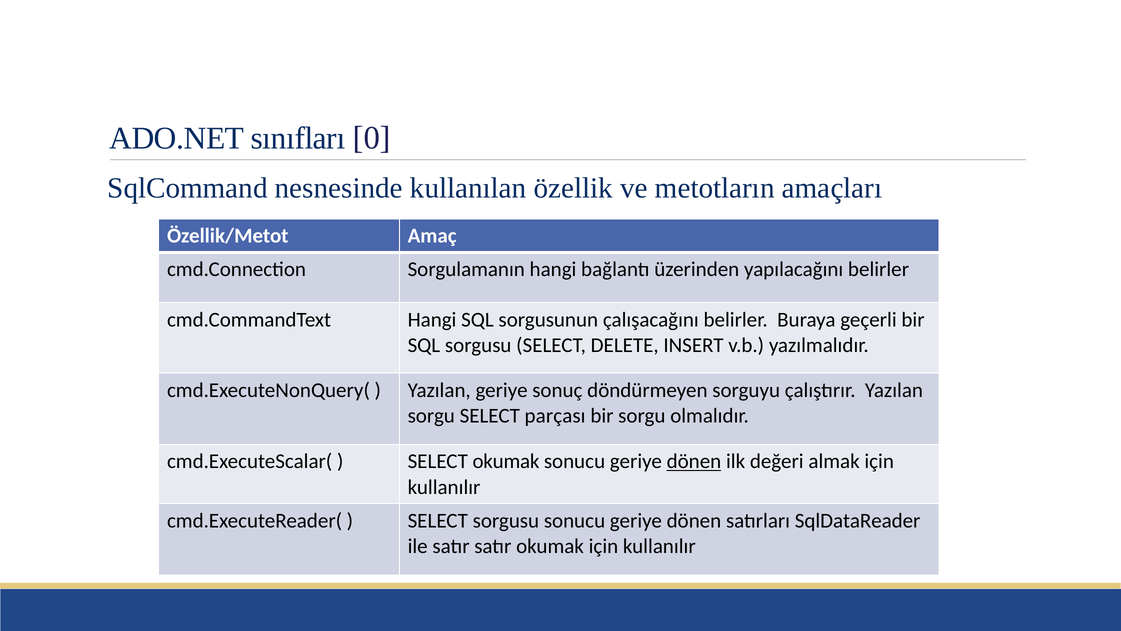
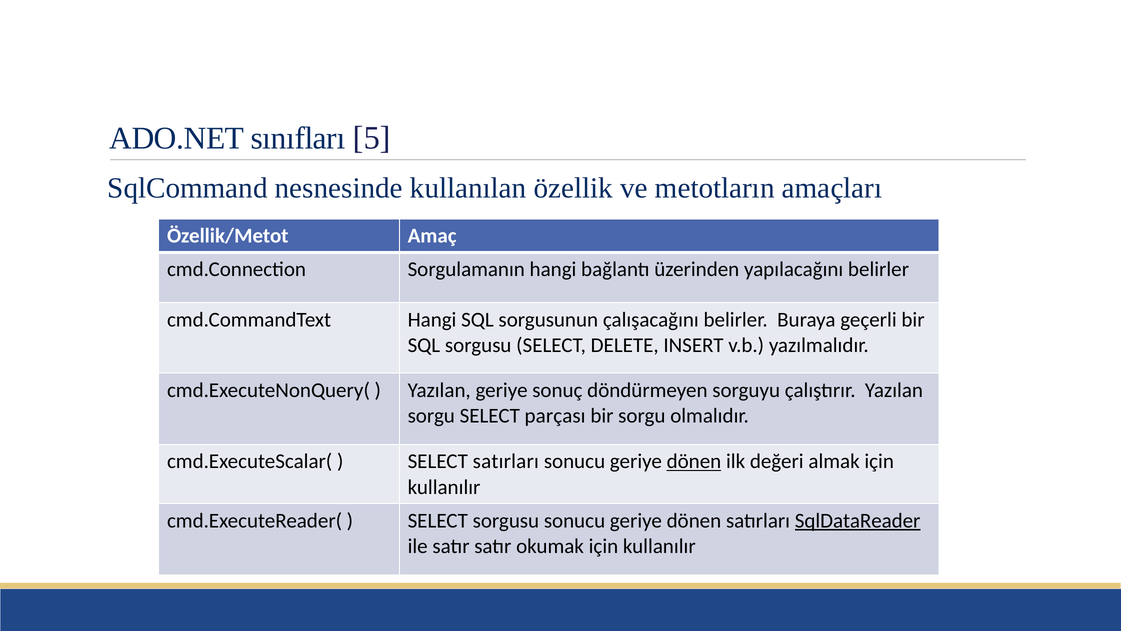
0: 0 -> 5 (372, 138)
SELECT okumak: okumak -> satırları (506, 461)
SqlDataReader underline: none -> present (858, 520)
